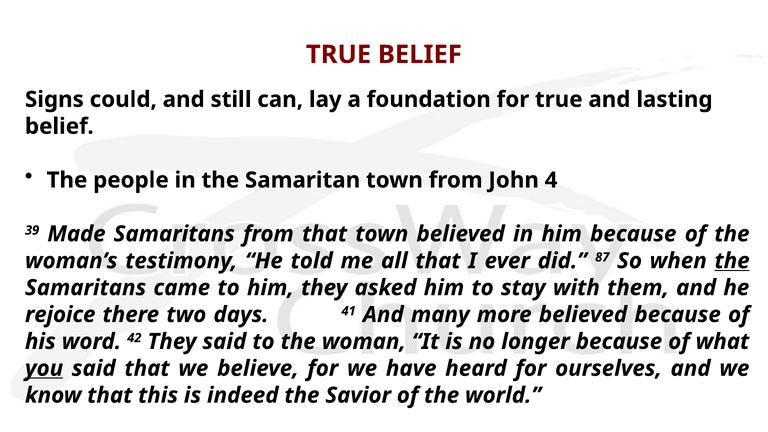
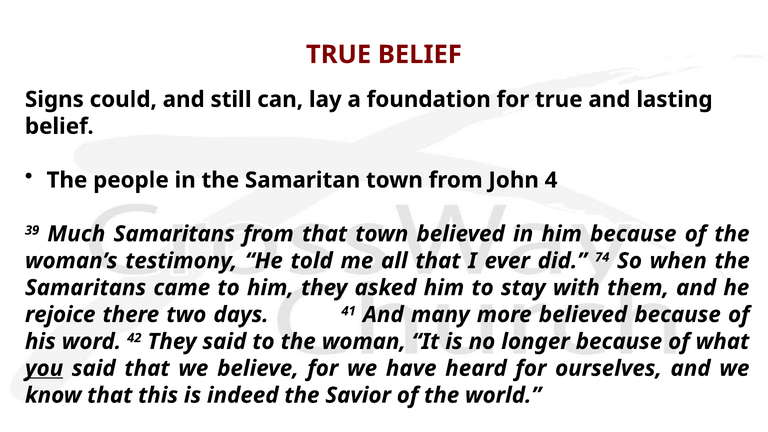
Made: Made -> Much (76, 234)
87: 87 -> 74 (602, 257)
the underline: present -> none (732, 261)
